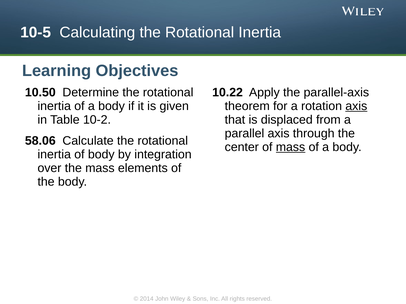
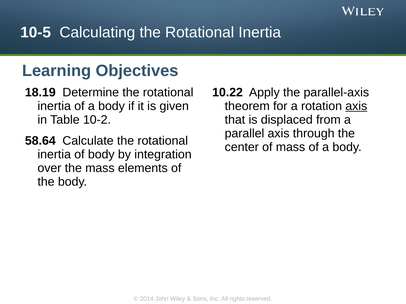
10.50: 10.50 -> 18.19 (40, 92)
58.06: 58.06 -> 58.64 (40, 141)
mass underline: present -> none (291, 147)
